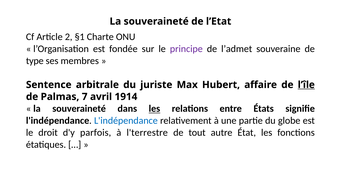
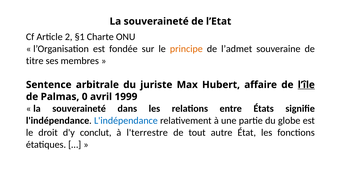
principe colour: purple -> orange (186, 49)
type: type -> titre (35, 61)
7: 7 -> 0 (85, 97)
1914: 1914 -> 1999 (126, 97)
les underline: present -> none (154, 109)
parfois: parfois -> conclut (96, 132)
